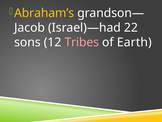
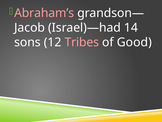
Abraham’s colour: yellow -> pink (44, 13)
22: 22 -> 14 (131, 28)
Earth: Earth -> Good (134, 42)
